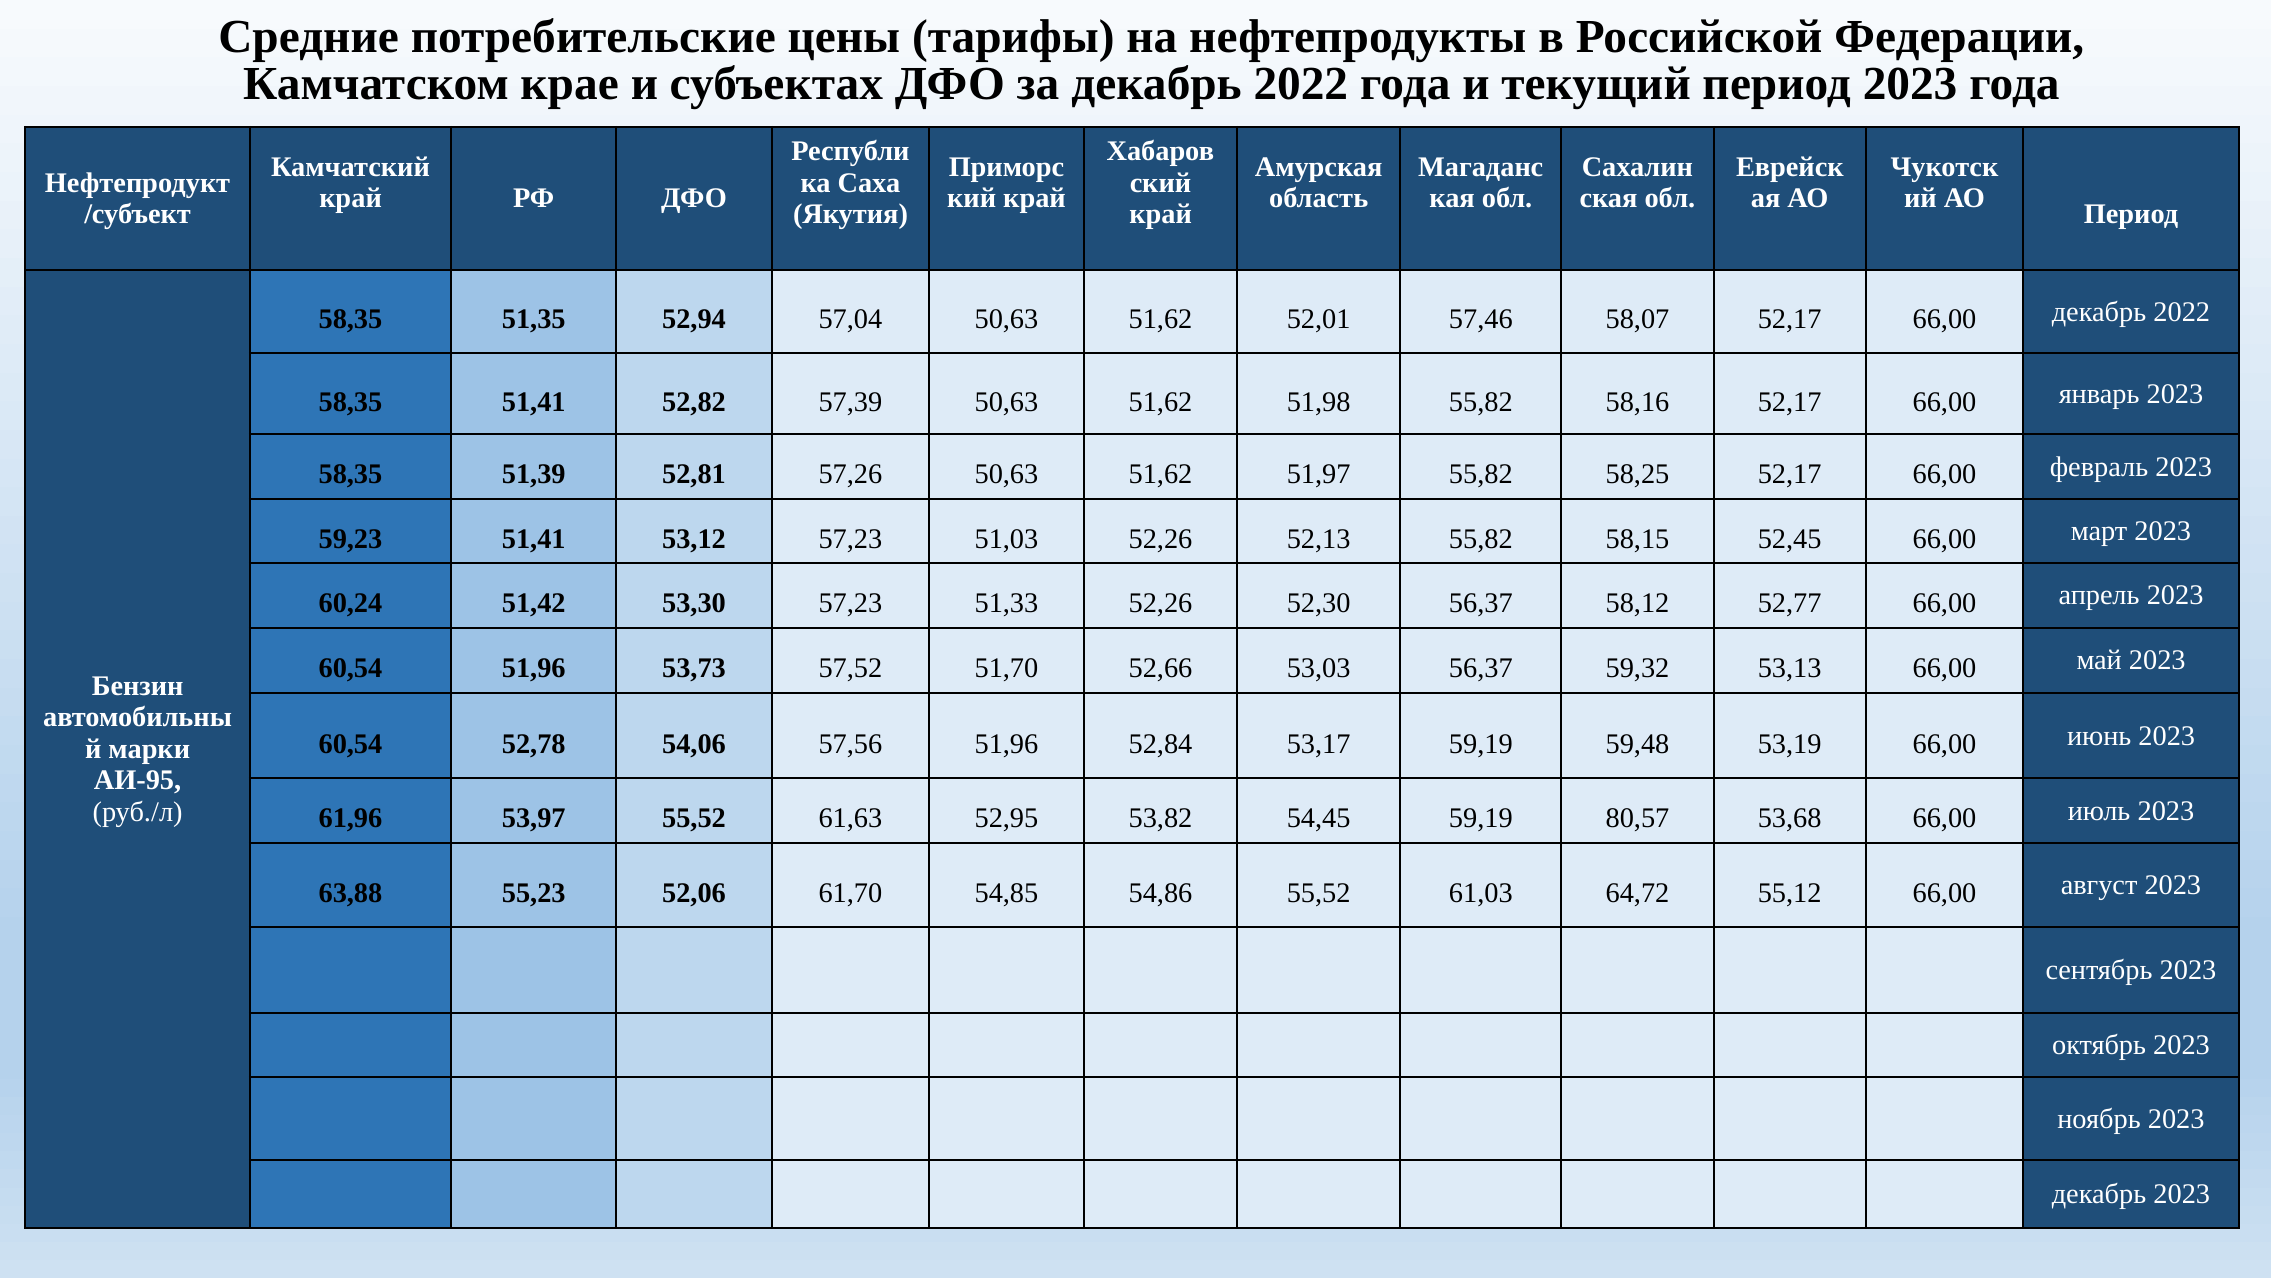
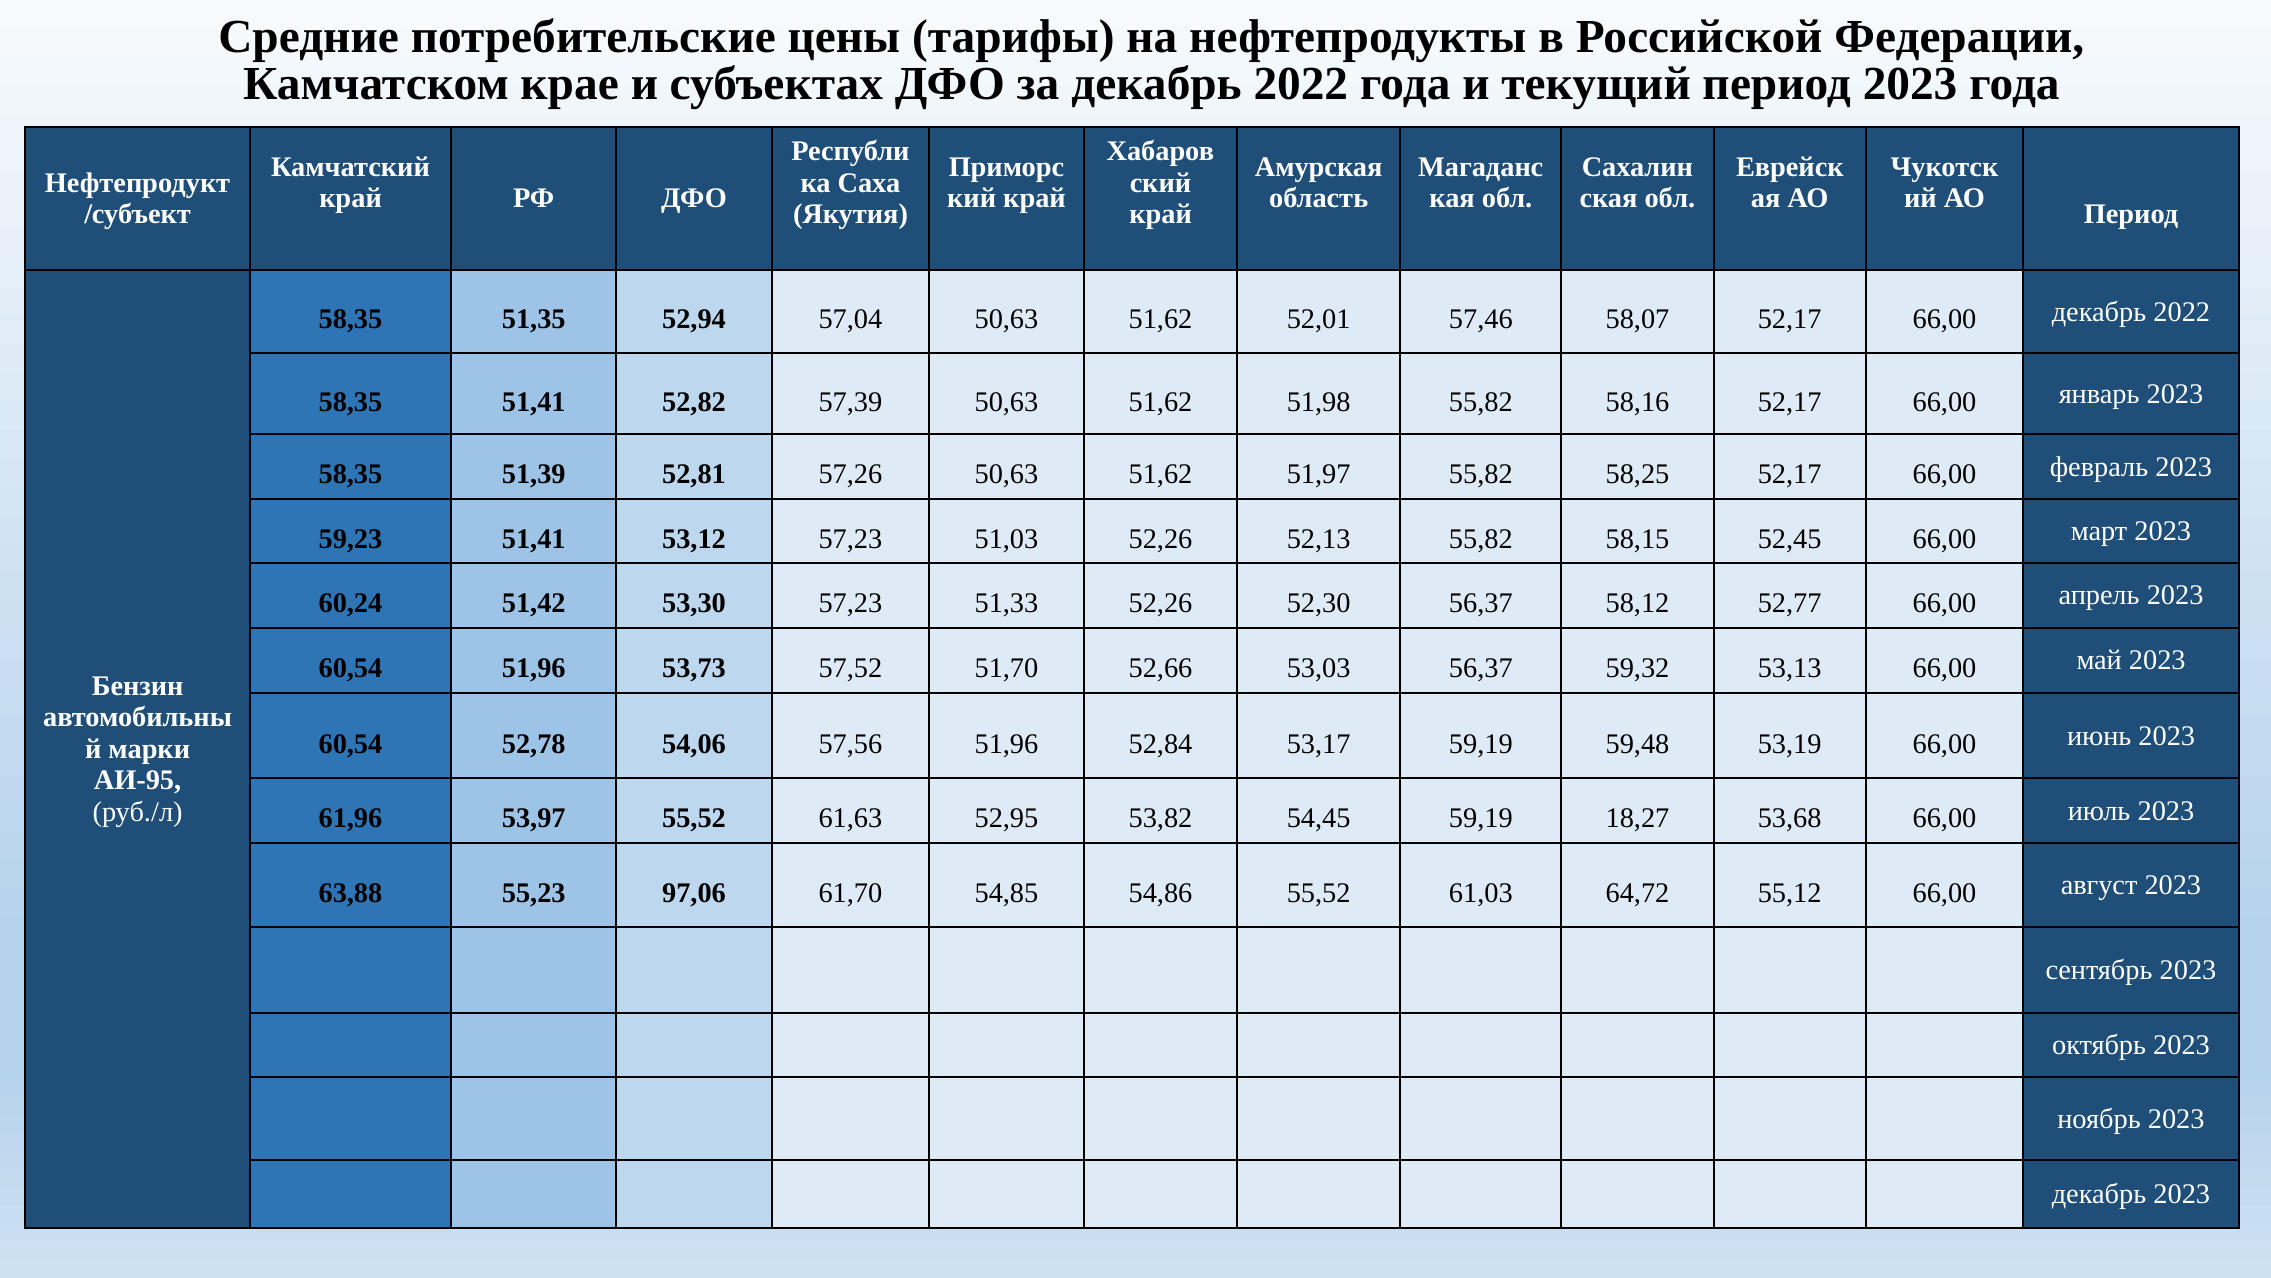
80,57: 80,57 -> 18,27 (1637, 818)
52,06: 52,06 -> 97,06 (694, 893)
